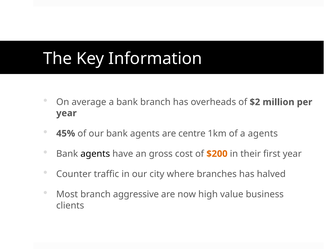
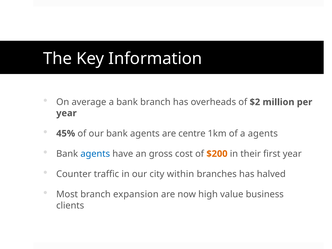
agents colour: black -> blue (95, 154)
where: where -> within (181, 174)
aggressive: aggressive -> expansion (136, 194)
